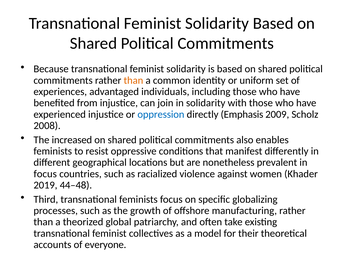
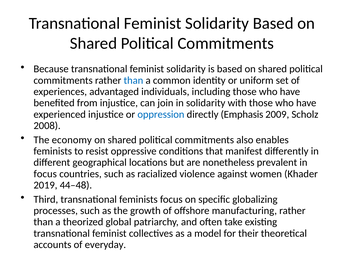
than colour: orange -> blue (133, 80)
increased: increased -> economy (72, 140)
everyone: everyone -> everyday (105, 245)
